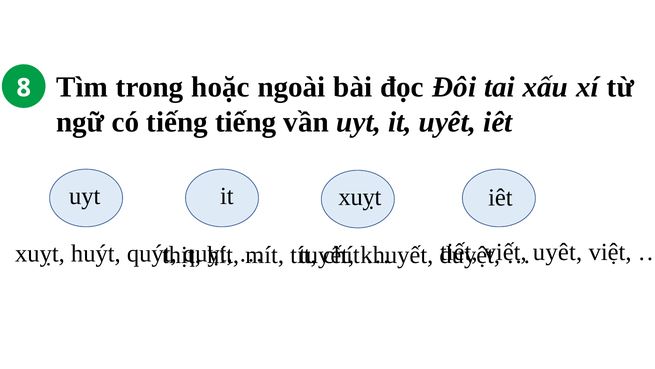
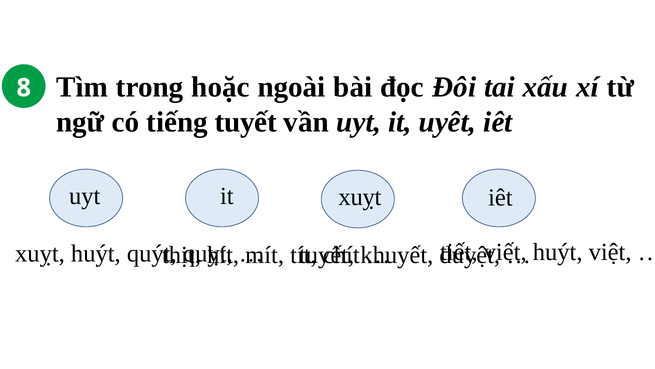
tiếng tiếng: tiếng -> tuyết (246, 122)
uyêt: uyêt -> huýt (558, 252)
